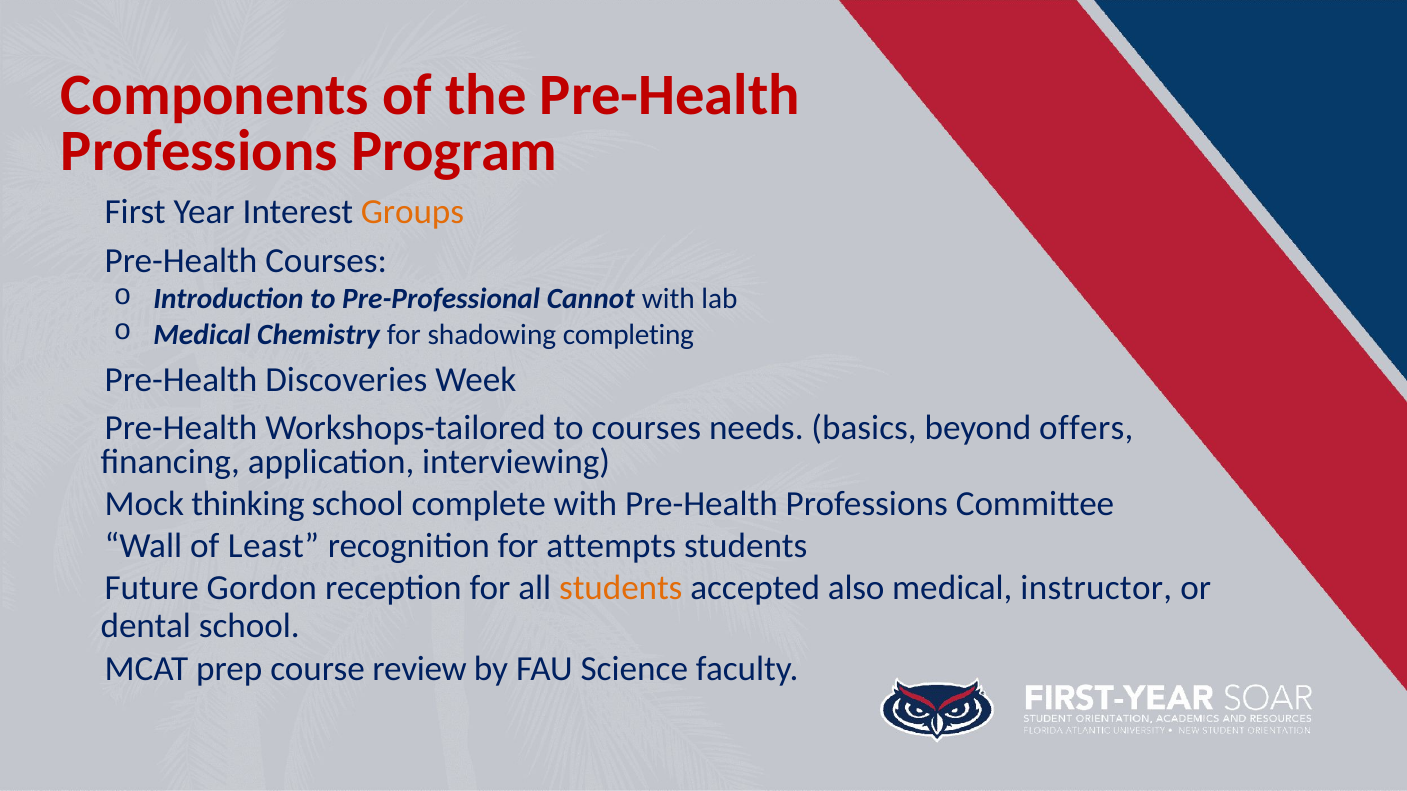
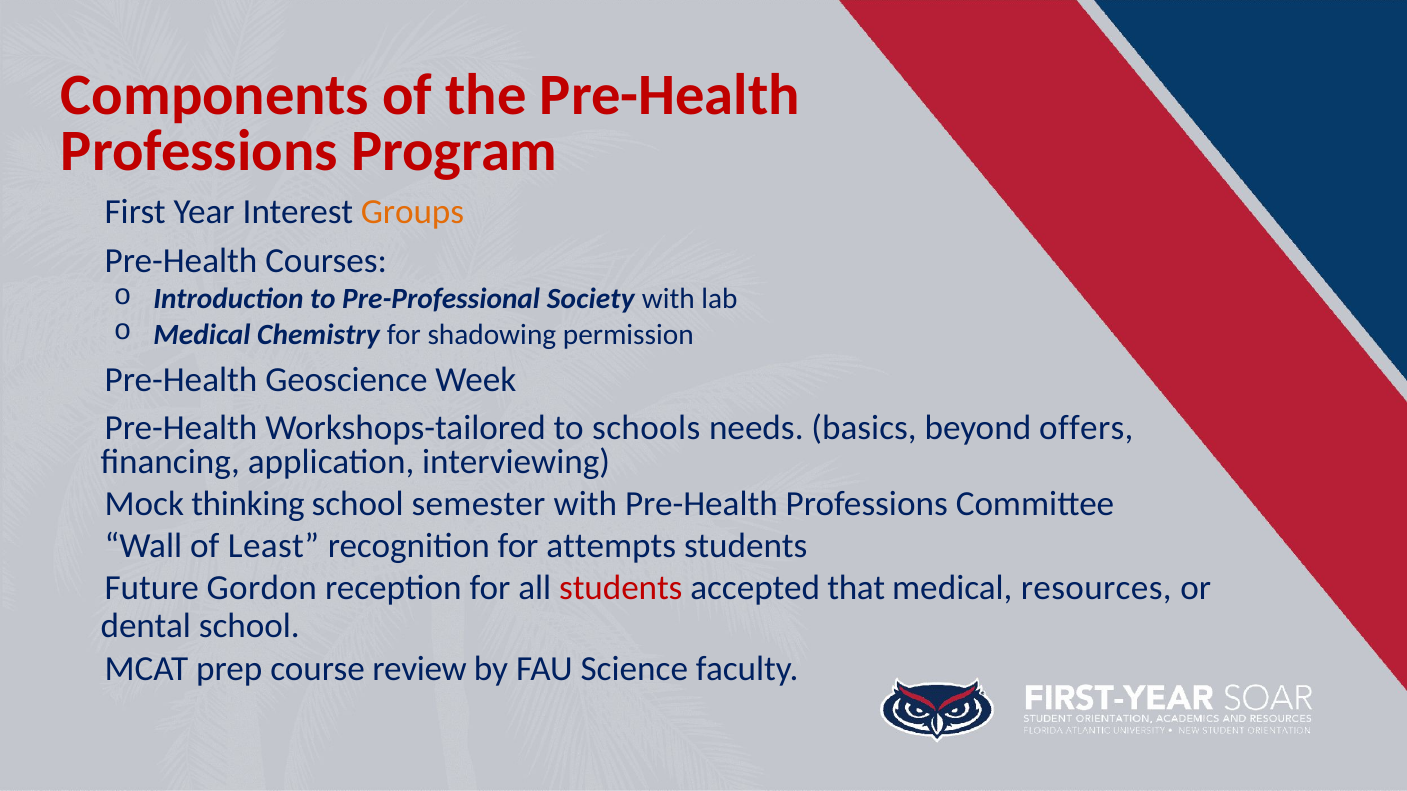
Cannot: Cannot -> Society (591, 299)
completing: completing -> permission (628, 335)
Discoveries: Discoveries -> Geoscience (346, 380)
to courses: courses -> schools (646, 429)
complete: complete -> semester (479, 504)
students colour: orange -> red (621, 589)
also: also -> that (856, 589)
instructor: instructor -> resources (1096, 589)
